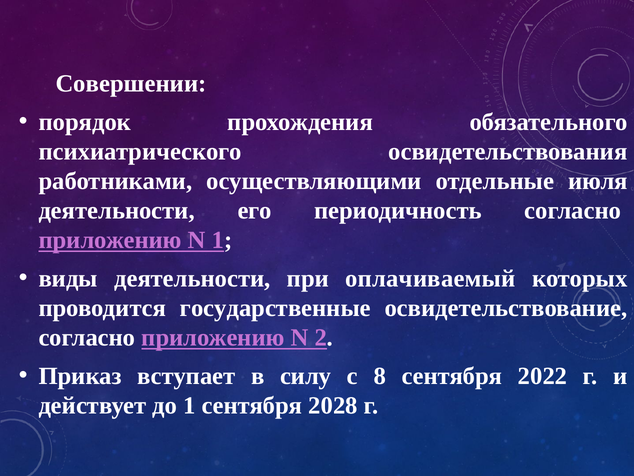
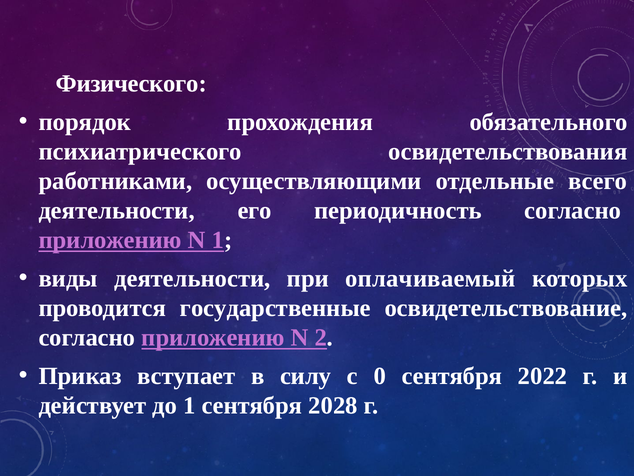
Совершении: Совершении -> Физического (131, 84)
июля: июля -> всего (598, 181)
8: 8 -> 0 (380, 376)
